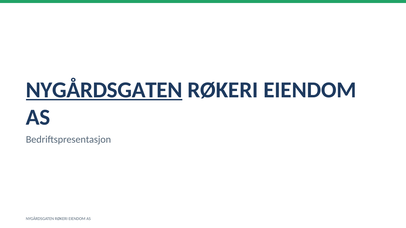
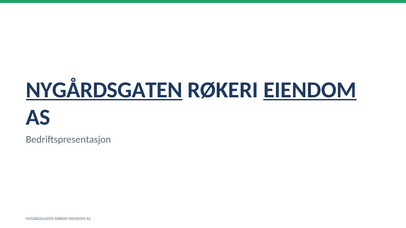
EIENDOM underline: none -> present (310, 90)
